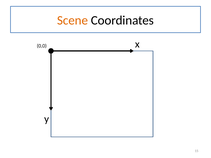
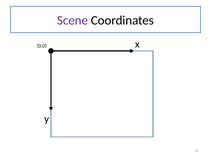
Scene colour: orange -> purple (72, 20)
